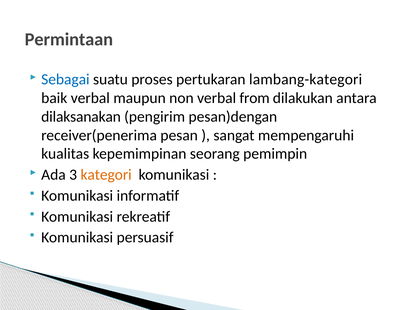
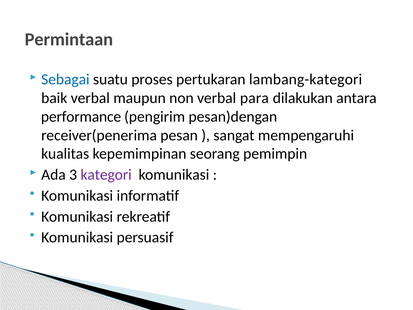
from: from -> para (254, 98)
dilaksanakan: dilaksanakan -> performance (81, 117)
kategori colour: orange -> purple (106, 175)
